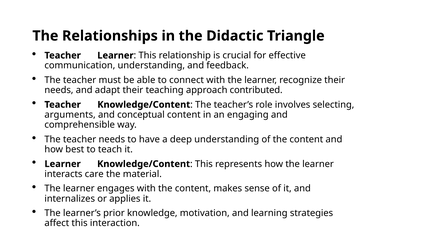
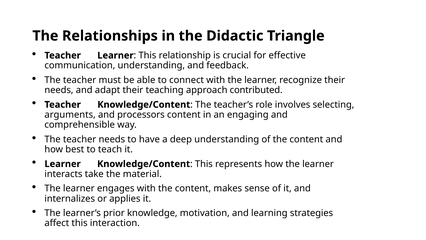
conceptual: conceptual -> processors (141, 115)
care: care -> take (94, 174)
